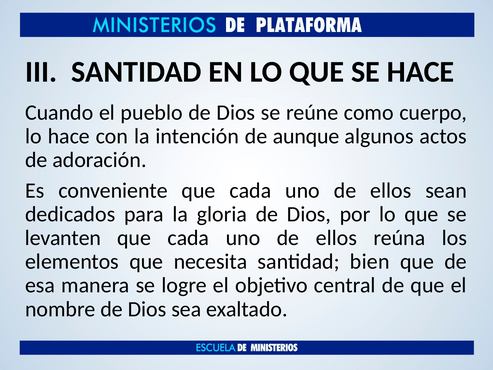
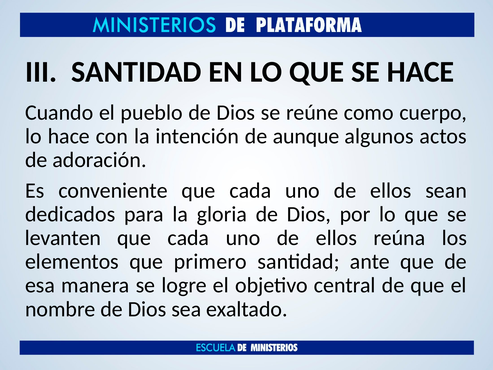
necesita: necesita -> primero (210, 262)
bien: bien -> ante (370, 262)
